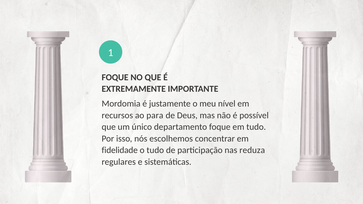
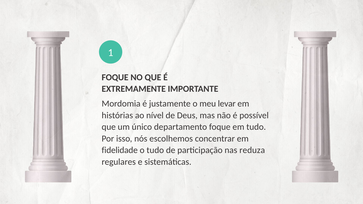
nível: nível -> levar (227, 104)
recursos: recursos -> histórias (117, 115)
para: para -> nível (155, 115)
